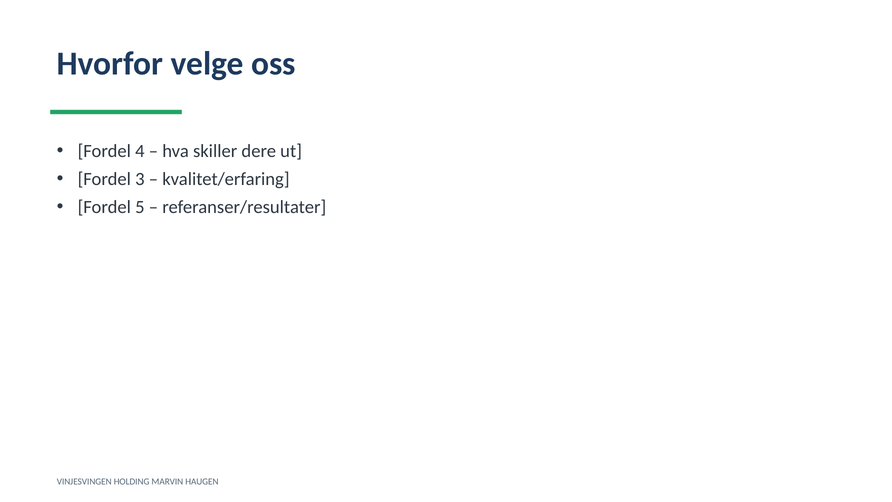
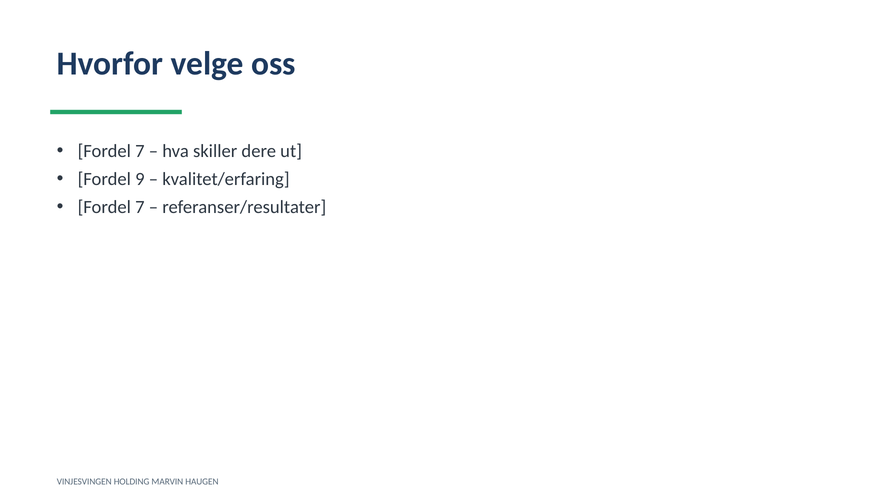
4: 4 -> 7 (140, 151)
3: 3 -> 9 (140, 179)
5: 5 -> 7 (140, 207)
